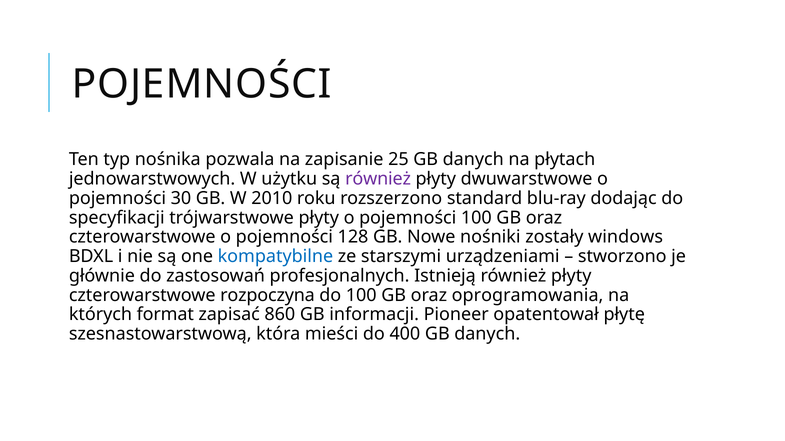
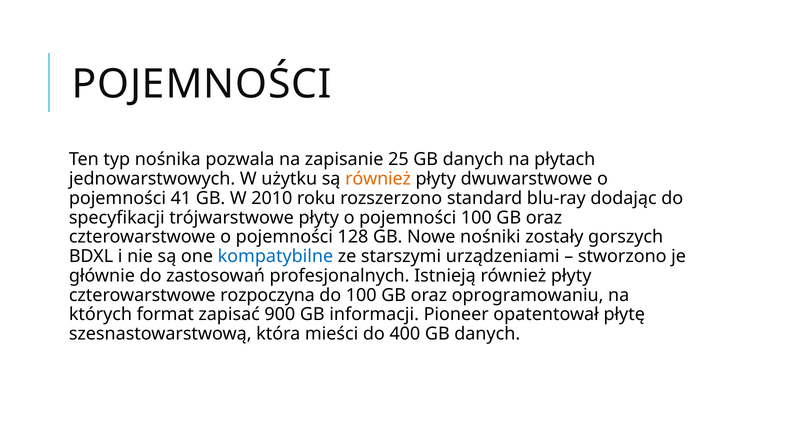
również colour: purple -> orange (378, 179)
30: 30 -> 41 (181, 199)
windows: windows -> gorszych (626, 237)
oprogramowania: oprogramowania -> oprogramowaniu (528, 296)
860: 860 -> 900 (280, 315)
